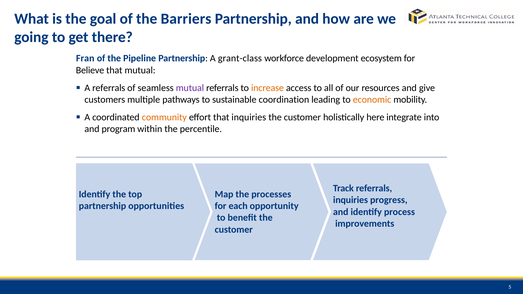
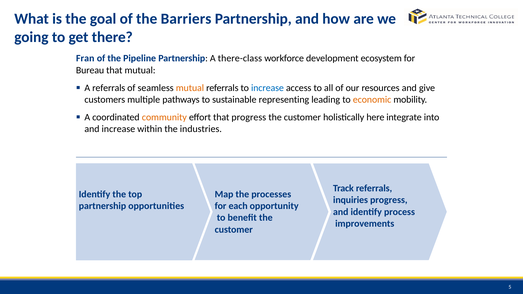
grant-class: grant-class -> there-class (240, 58)
Believe: Believe -> Bureau (90, 70)
mutual colour: purple -> orange (190, 88)
increase colour: orange -> blue (267, 88)
coordination: coordination -> representing (284, 100)
that inquiries: inquiries -> progress (249, 117)
and program: program -> increase (118, 129)
percentile: percentile -> industries (201, 129)
